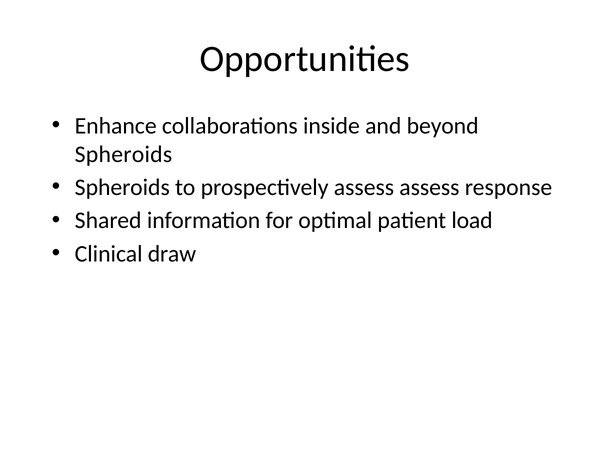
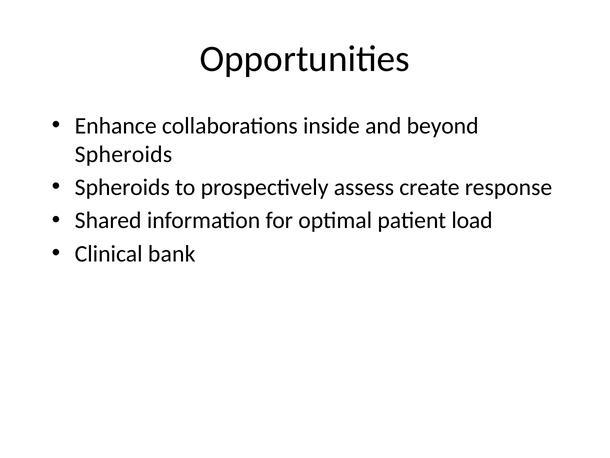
assess assess: assess -> create (429, 187)
draw: draw -> bank (172, 254)
